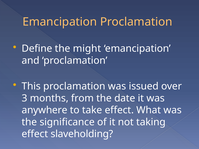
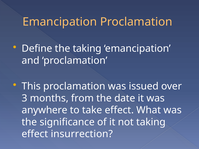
the might: might -> taking (87, 49)
slaveholding: slaveholding -> insurrection (82, 134)
